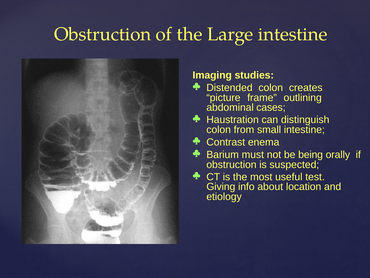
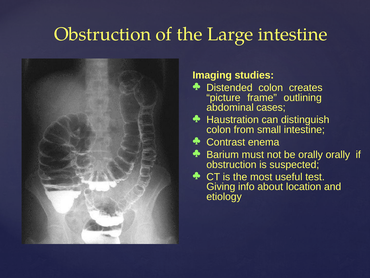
be being: being -> orally (311, 154)
